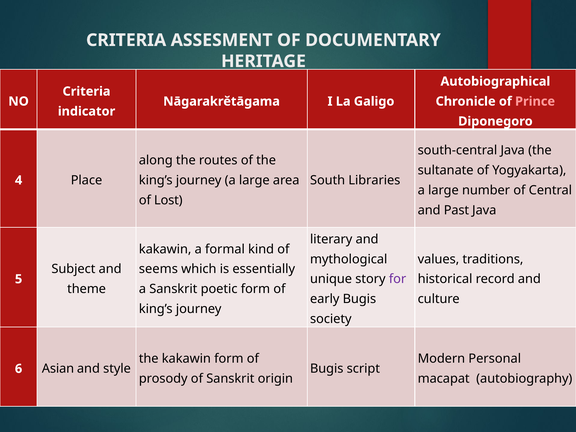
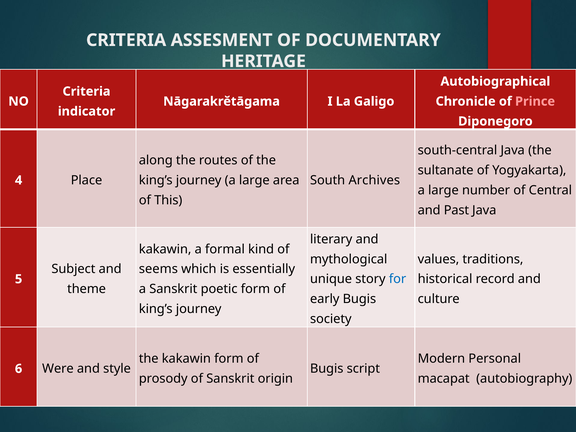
Libraries: Libraries -> Archives (374, 180)
Lost: Lost -> This (168, 200)
for colour: purple -> blue (398, 279)
Asian: Asian -> Were (58, 369)
